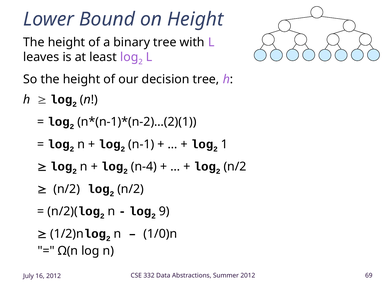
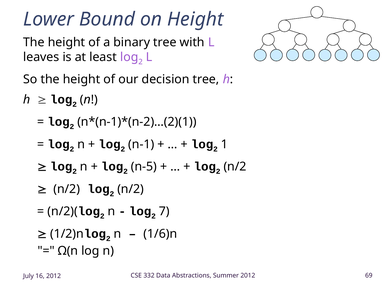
n-4: n-4 -> n-5 (144, 167)
9: 9 -> 7 (164, 212)
1/0)n: 1/0)n -> 1/6)n (160, 234)
